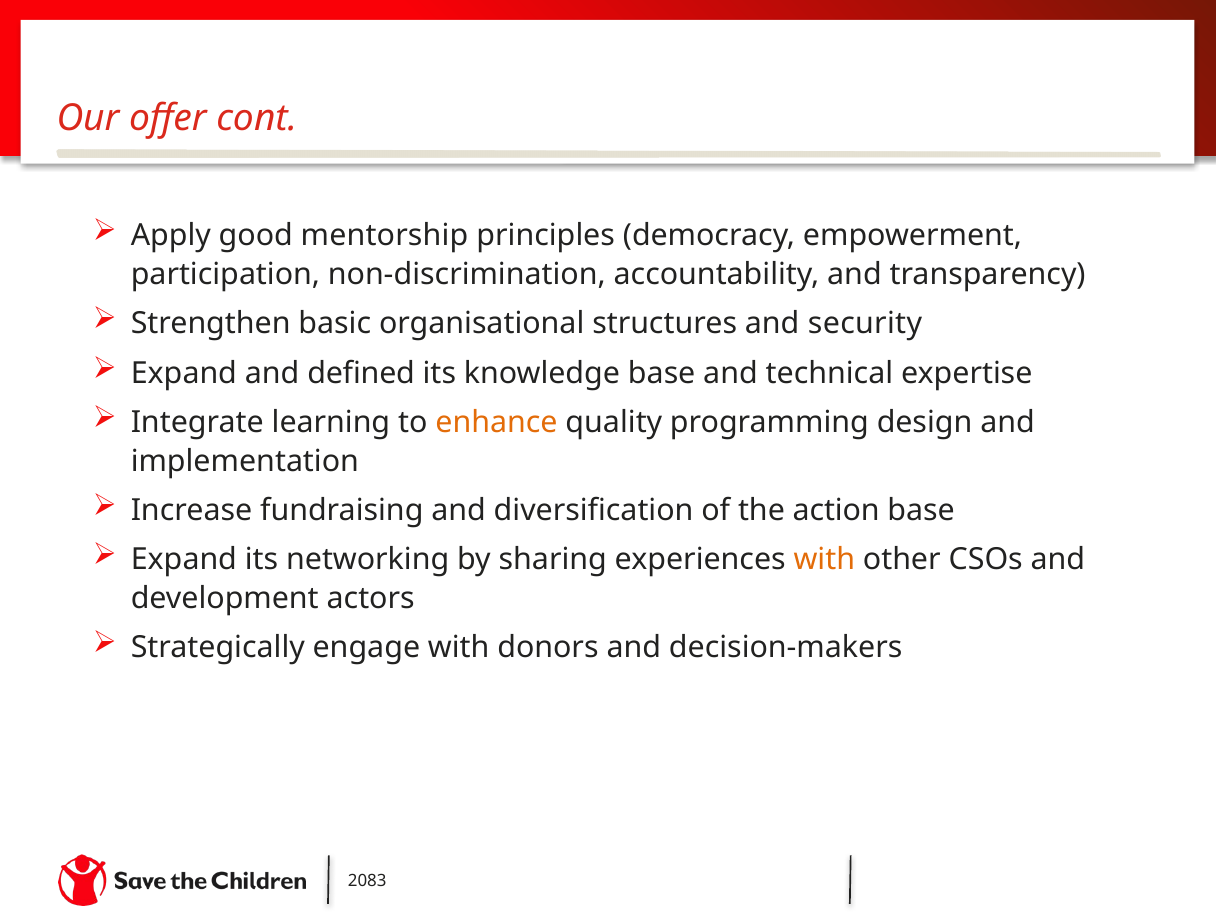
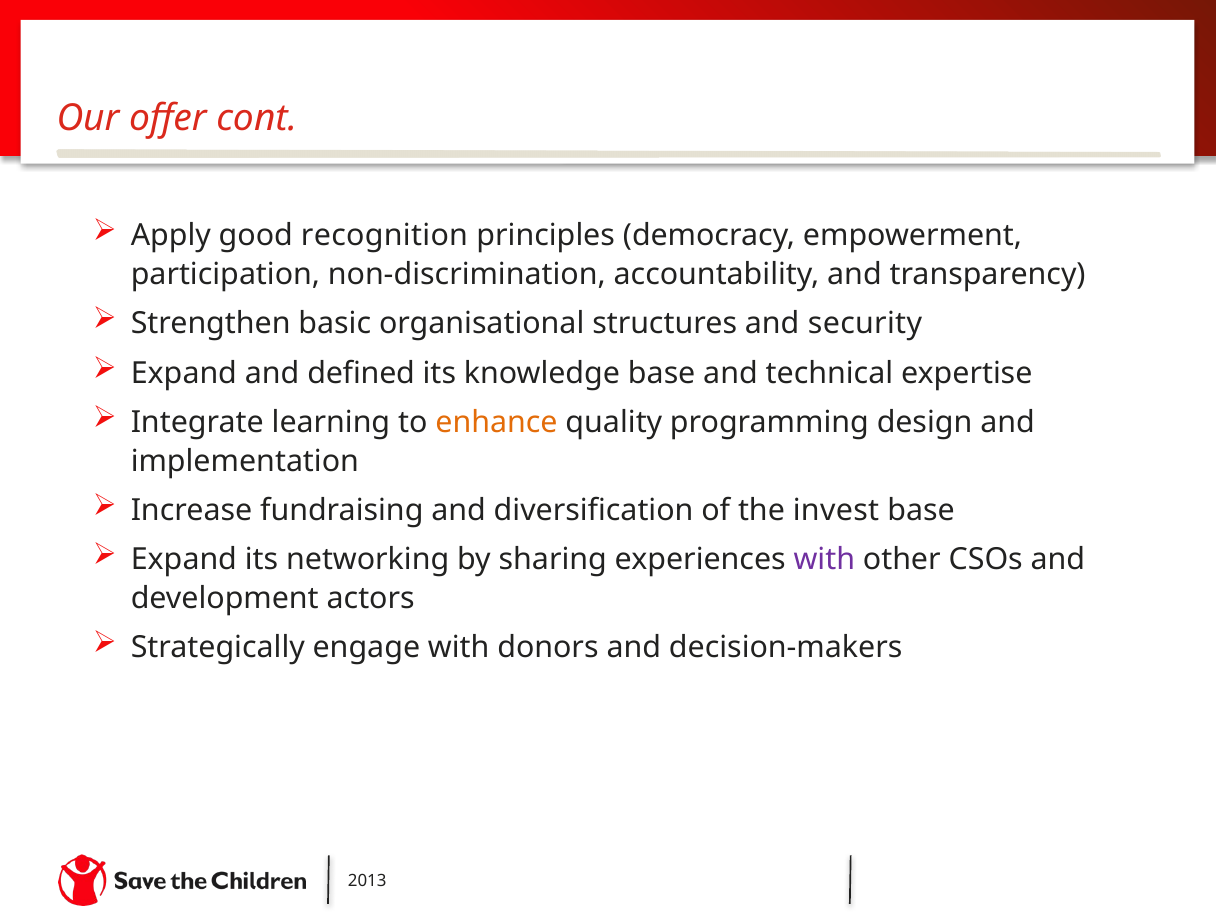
mentorship: mentorship -> recognition (384, 236)
action: action -> invest (836, 510)
with colour: orange -> purple (824, 560)
2083: 2083 -> 2013 (367, 881)
